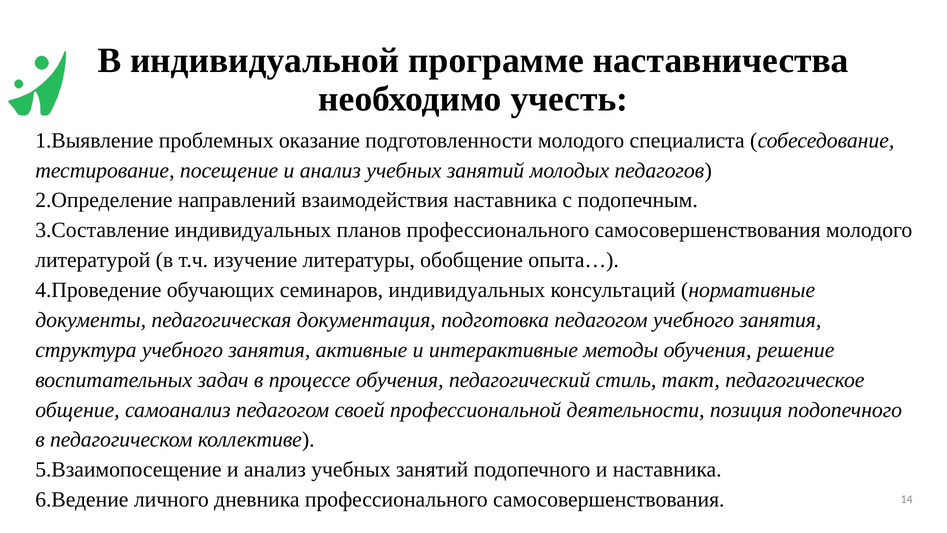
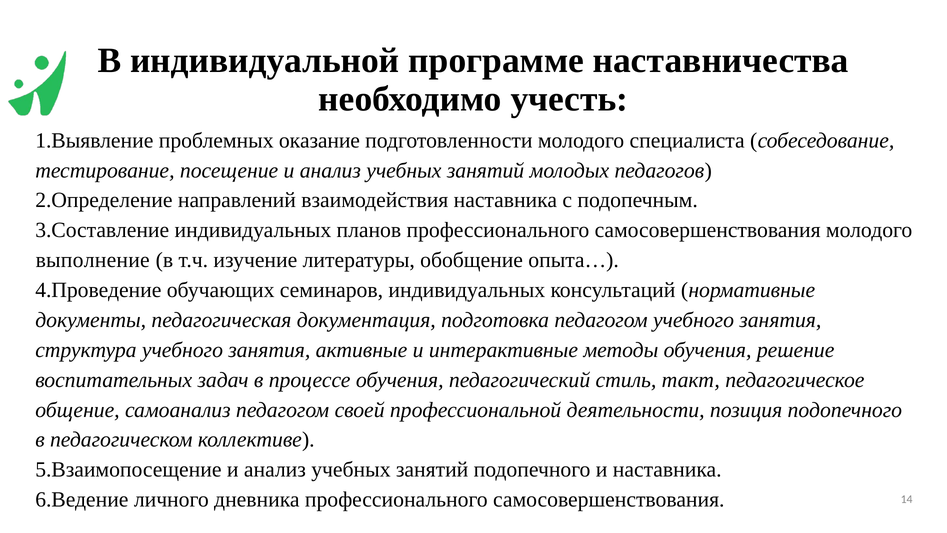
литературой: литературой -> выполнение (93, 260)
